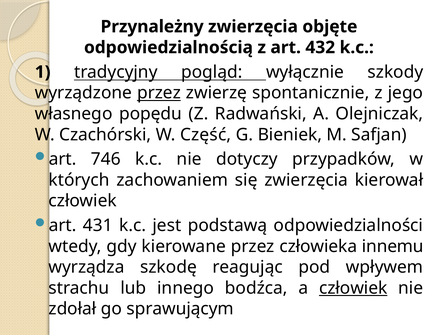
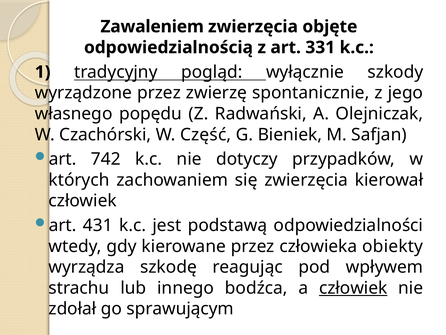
Przynależny: Przynależny -> Zawaleniem (152, 27)
432: 432 -> 331 (320, 47)
przez underline: present -> none (159, 93)
746: 746 -> 742 (106, 159)
innemu: innemu -> obiekty (393, 246)
